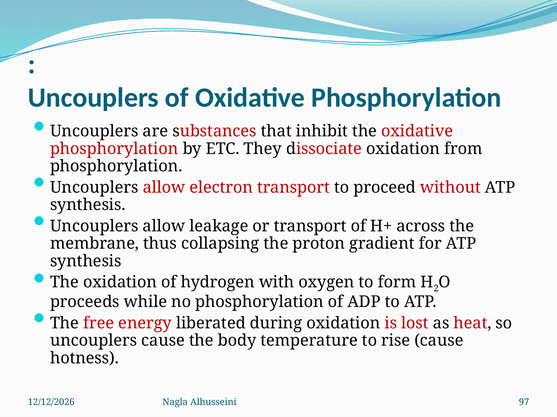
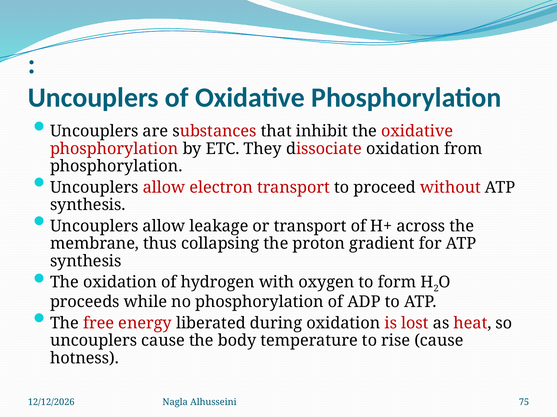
97: 97 -> 75 (524, 403)
